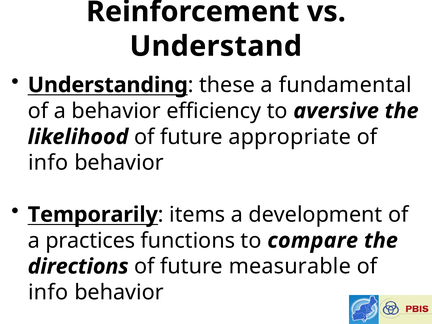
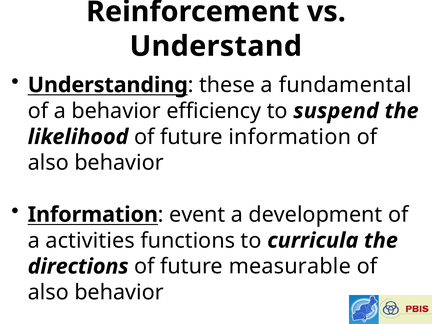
aversive: aversive -> suspend (336, 111)
future appropriate: appropriate -> information (290, 137)
info: info -> also (48, 163)
Temporarily: Temporarily -> Information (93, 215)
items: items -> event (197, 215)
practices: practices -> activities (90, 241)
compare: compare -> curricula (313, 241)
info: info -> also (48, 292)
